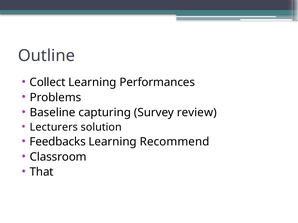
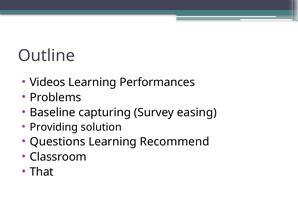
Collect: Collect -> Videos (48, 83)
review: review -> easing (197, 113)
Lecturers: Lecturers -> Providing (54, 127)
Feedbacks: Feedbacks -> Questions (58, 142)
